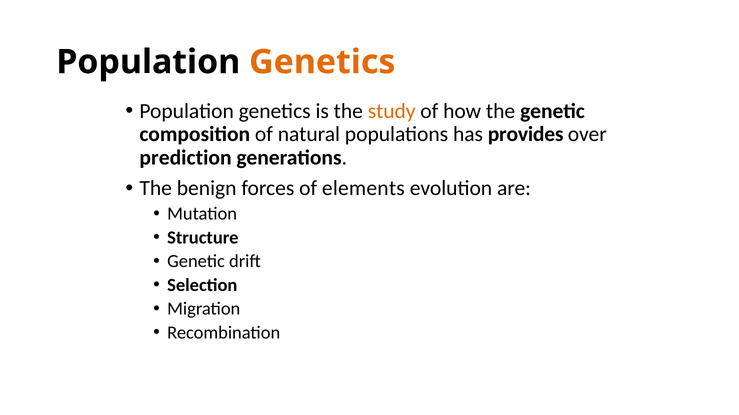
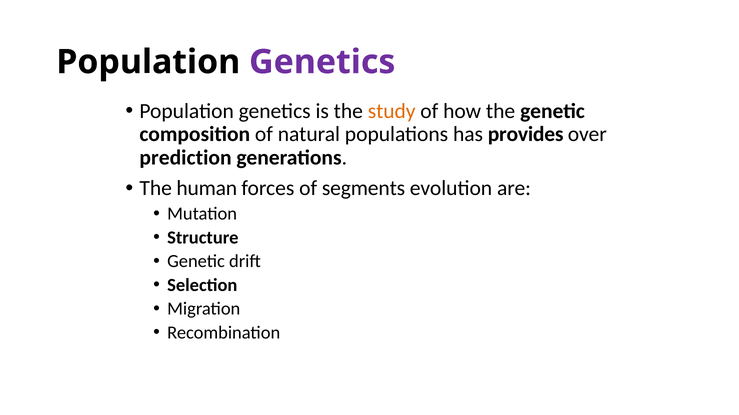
Genetics colour: orange -> purple (322, 62)
benign: benign -> human (207, 189)
elements: elements -> segments (364, 189)
